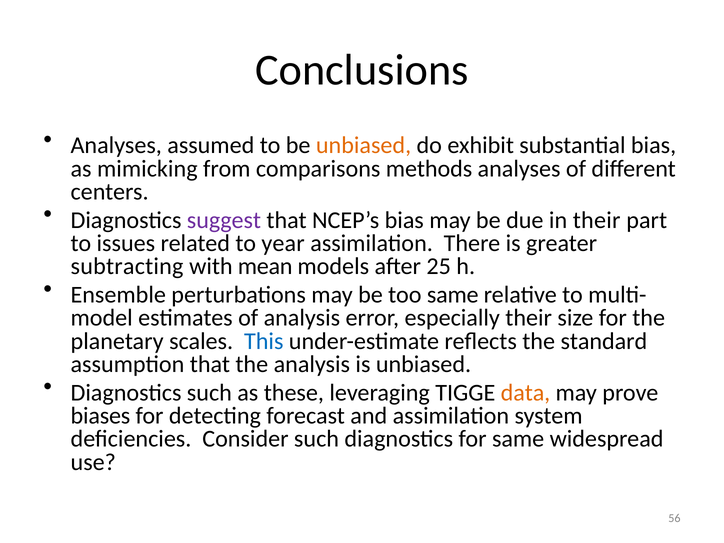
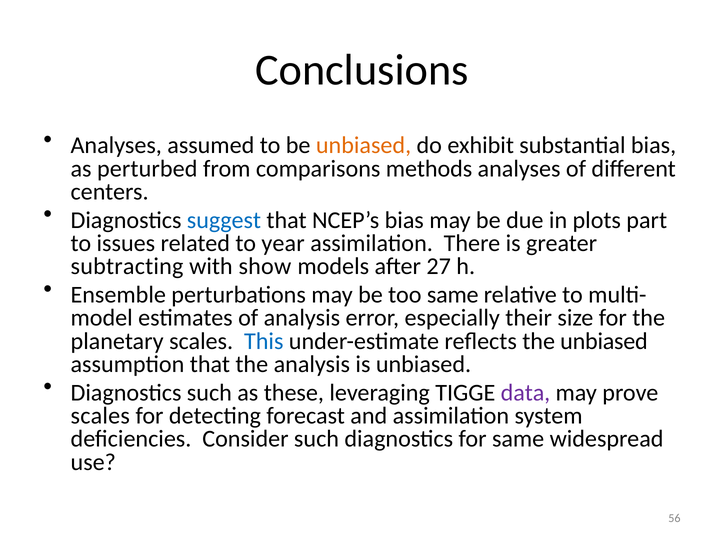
mimicking: mimicking -> perturbed (147, 169)
suggest colour: purple -> blue (224, 220)
in their: their -> plots (597, 220)
mean: mean -> show (265, 267)
25: 25 -> 27 (439, 267)
the standard: standard -> unbiased (604, 341)
data colour: orange -> purple (525, 393)
biases: biases -> scales (100, 416)
